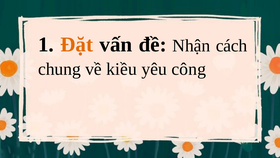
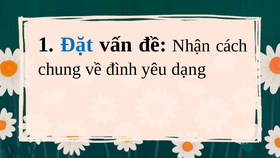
Đặt colour: orange -> blue (77, 44)
kiều: kiều -> đình (122, 69)
công: công -> dạng (189, 69)
